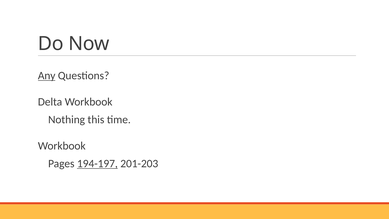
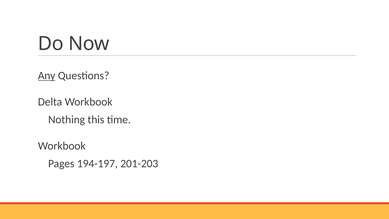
194-197 underline: present -> none (97, 163)
